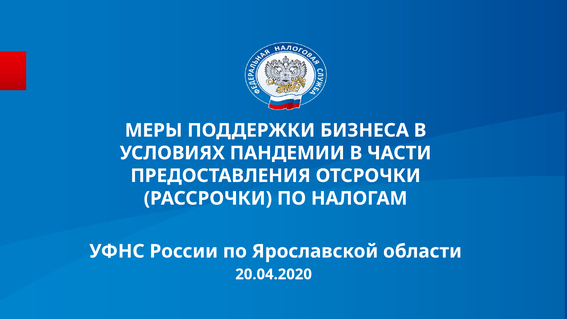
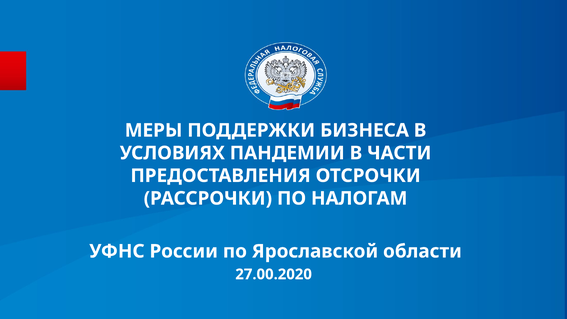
20.04.2020: 20.04.2020 -> 27.00.2020 (274, 274)
